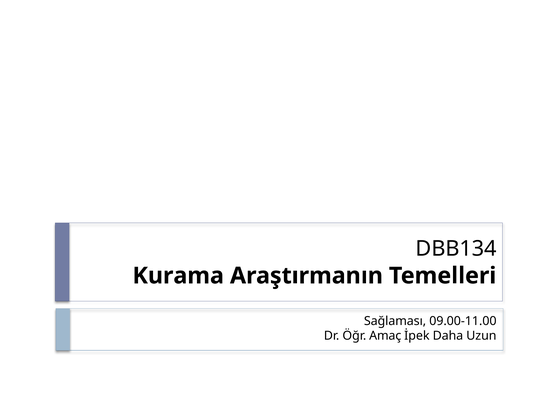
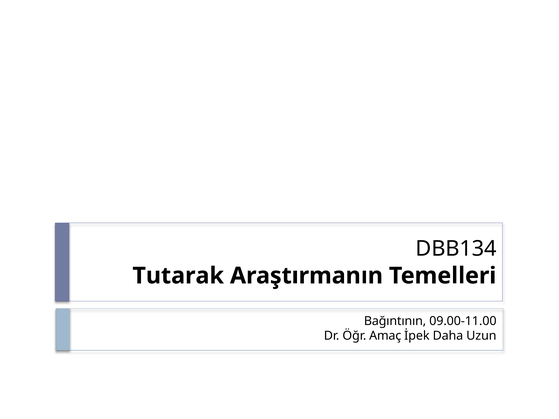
Kurama: Kurama -> Tutarak (178, 276)
Sağlaması: Sağlaması -> Bağıntının (395, 321)
